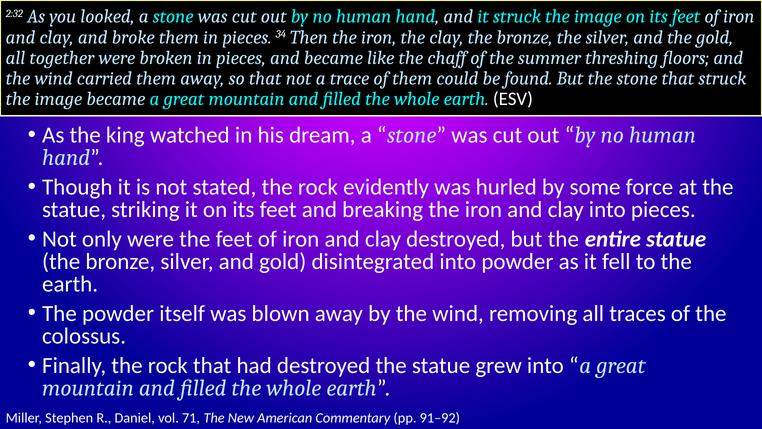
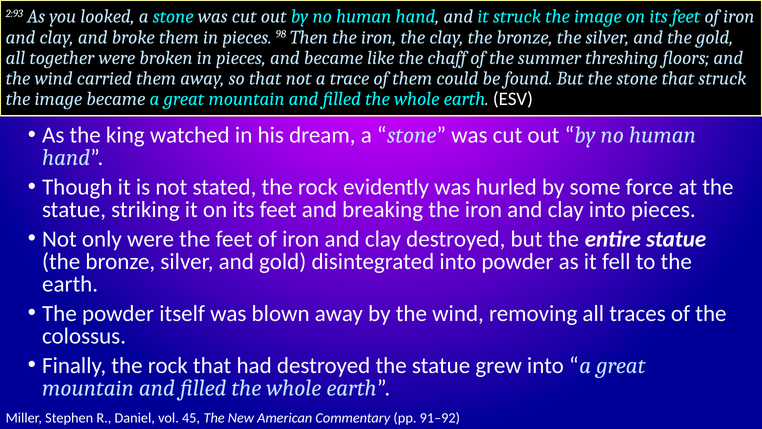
2:32: 2:32 -> 2:93 (14, 14)
34: 34 -> 98 (281, 34)
71: 71 -> 45 (191, 418)
